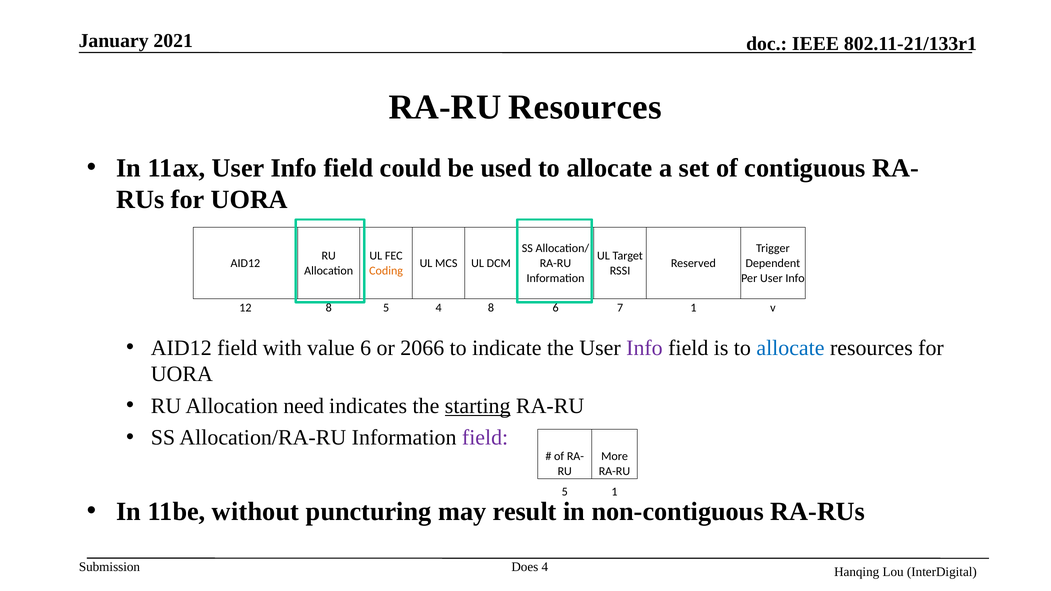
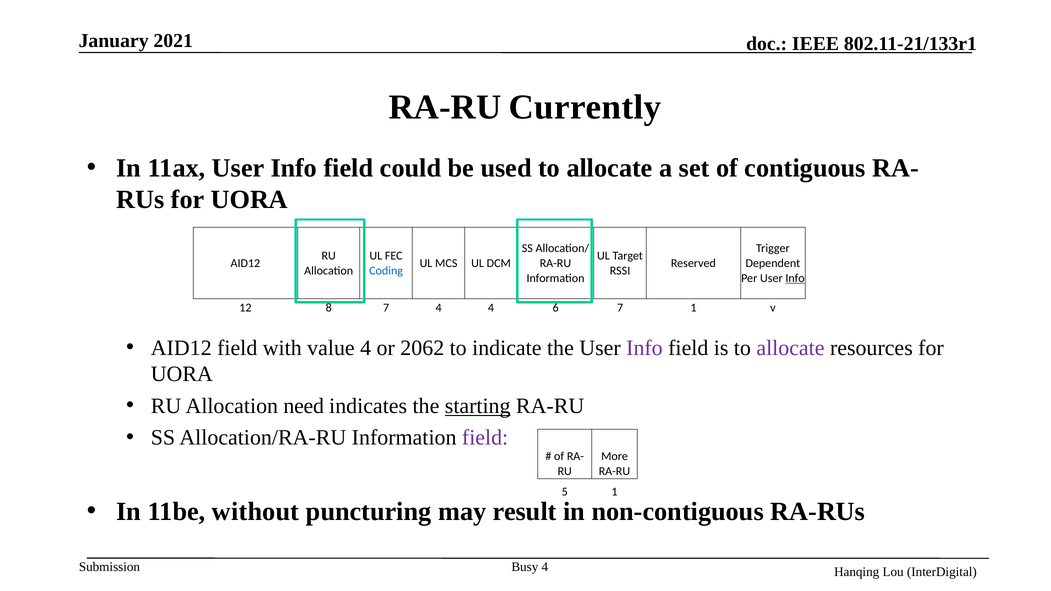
RA-RU Resources: Resources -> Currently (585, 107)
Coding colour: orange -> blue (386, 271)
Info underline: none -> present (795, 278)
8 5: 5 -> 7 (386, 308)
4 8: 8 -> 4 (491, 308)
value 6: 6 -> 4 (366, 348)
2066: 2066 -> 2062 (422, 348)
allocate colour: blue -> purple (790, 348)
Does: Does -> Busy (525, 567)
